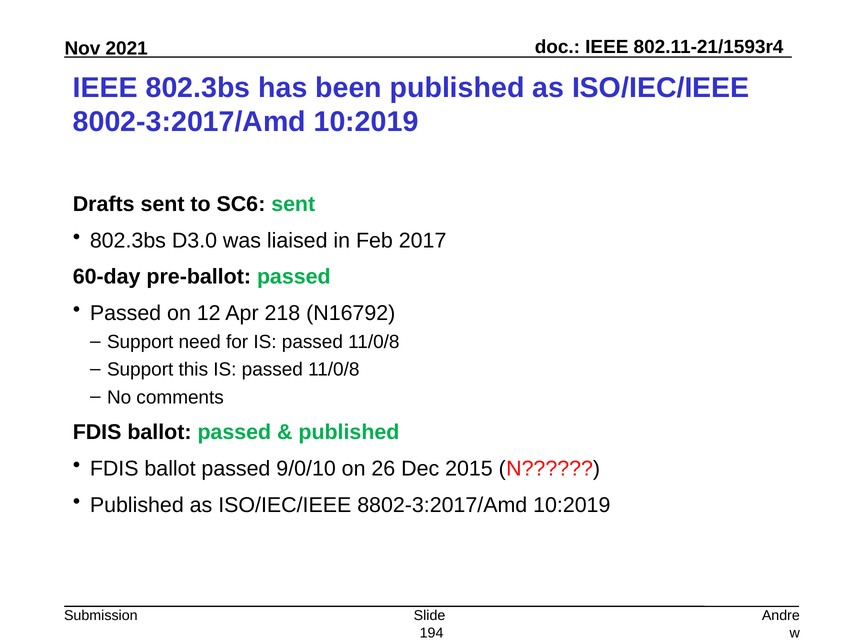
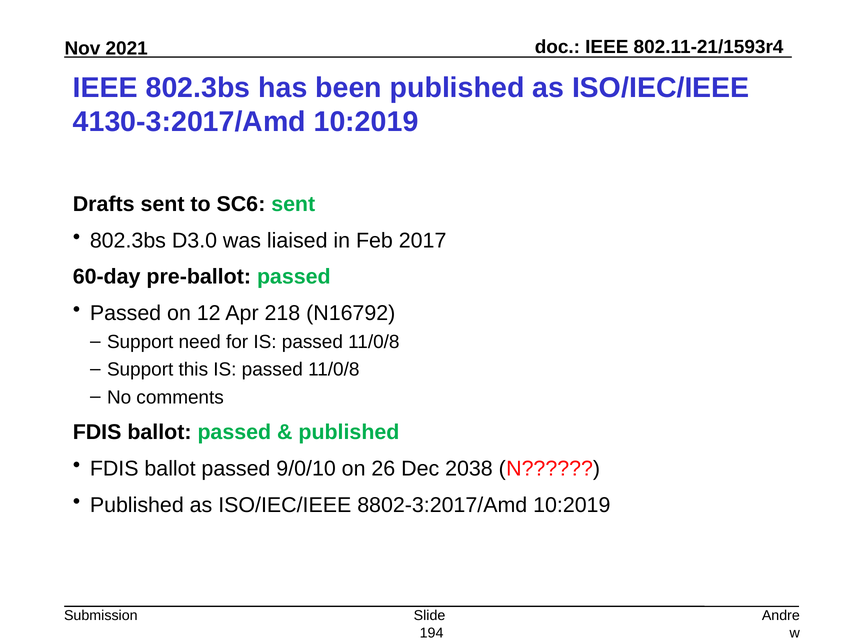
8002-3:2017/Amd: 8002-3:2017/Amd -> 4130-3:2017/Amd (189, 122)
2015: 2015 -> 2038 (469, 469)
